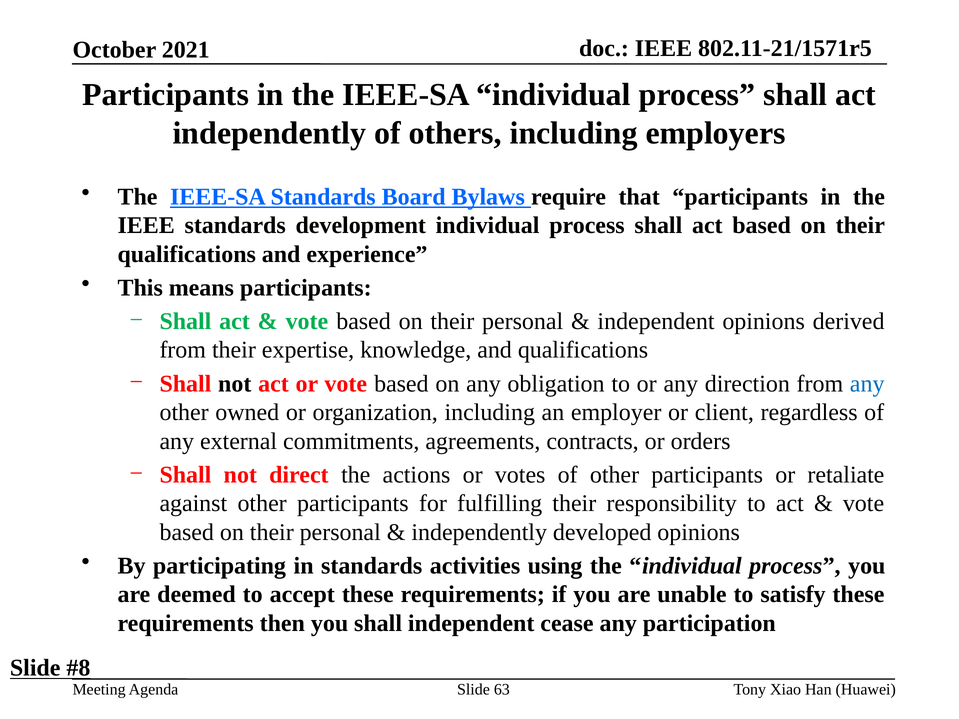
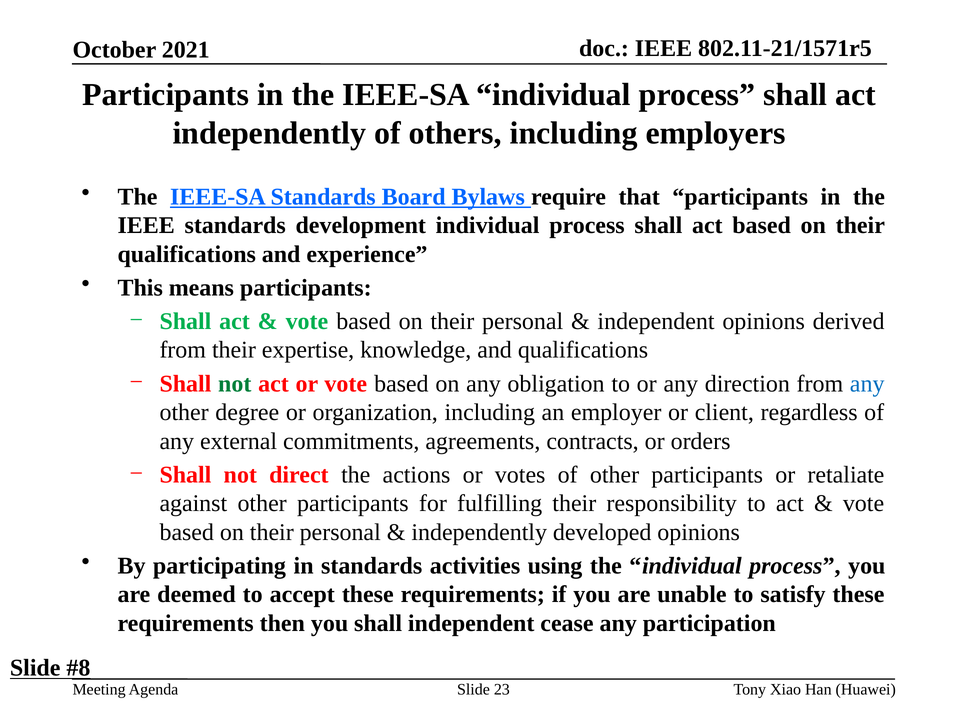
not colour: black -> green (235, 384)
owned: owned -> degree (247, 413)
63: 63 -> 23 (502, 690)
